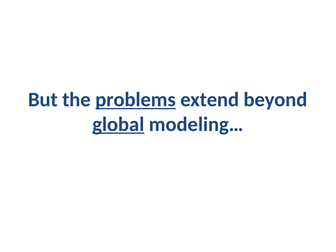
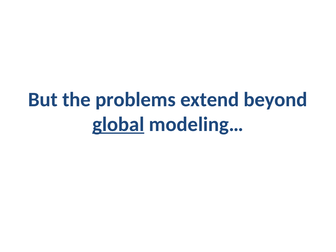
problems underline: present -> none (136, 100)
